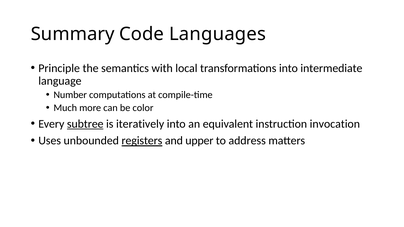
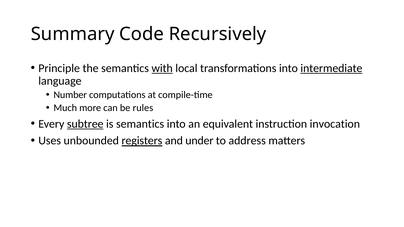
Languages: Languages -> Recursively (218, 34)
with underline: none -> present (162, 68)
intermediate underline: none -> present (331, 68)
color: color -> rules (143, 108)
is iteratively: iteratively -> semantics (140, 124)
upper: upper -> under (199, 141)
